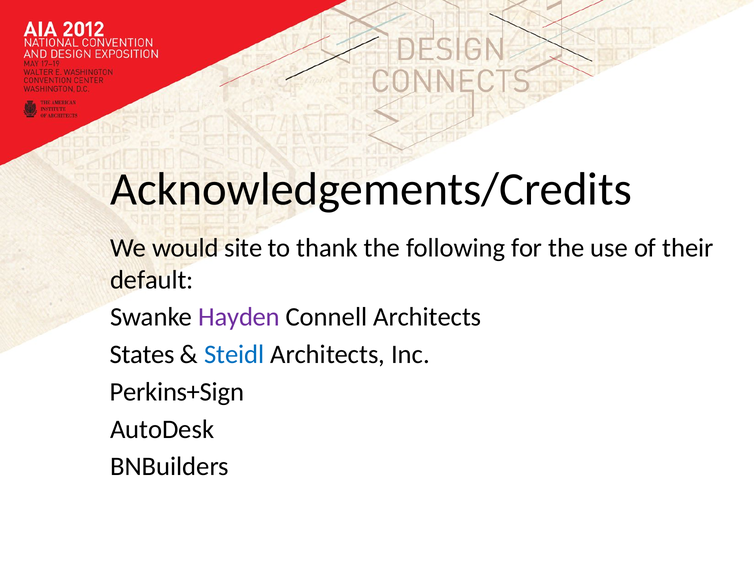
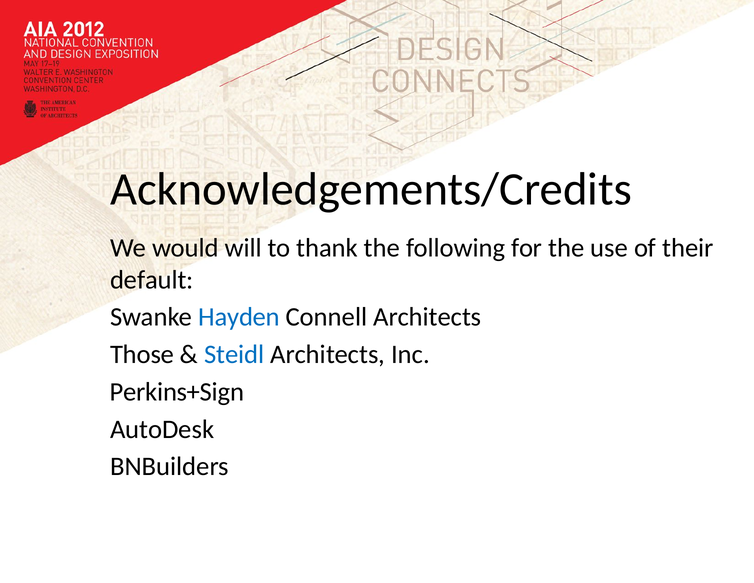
site: site -> will (243, 248)
Hayden colour: purple -> blue (239, 317)
States: States -> Those (142, 354)
